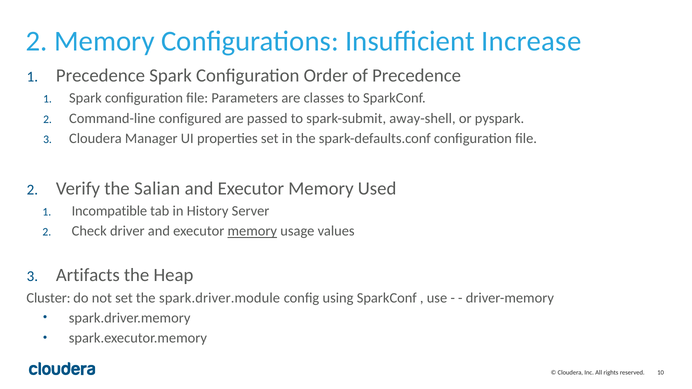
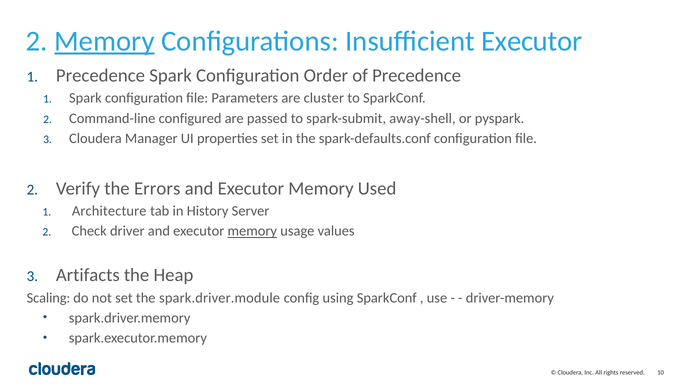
Memory underline: none -> present (104, 41)
Insufficient Increase: Increase -> Executor (532, 41)
classes: classes -> cluster (324, 98)
Salian: Salian -> Errors (157, 189)
Incompatible: Incompatible -> Architecture (109, 211)
Cluster: Cluster -> Scaling (48, 298)
